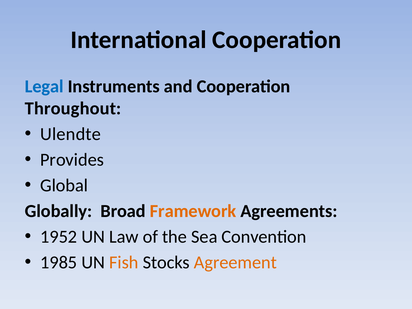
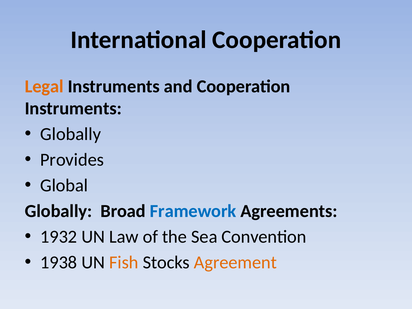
Legal colour: blue -> orange (44, 86)
Throughout: Throughout -> Instruments (73, 108)
Ulendte: Ulendte -> Globally (71, 134)
Framework colour: orange -> blue (193, 211)
1952: 1952 -> 1932 (59, 237)
1985: 1985 -> 1938 (59, 262)
